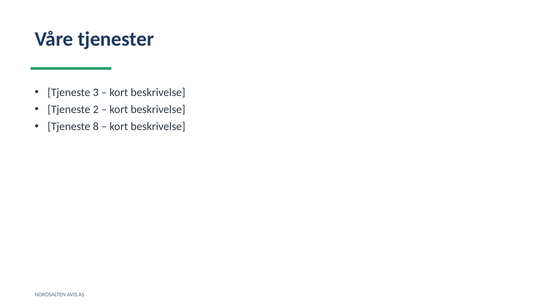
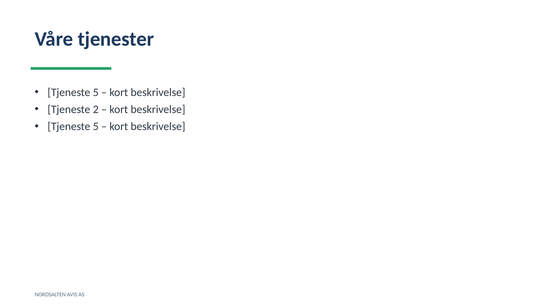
3: 3 -> 5 (96, 92)
8: 8 -> 5 (96, 127)
